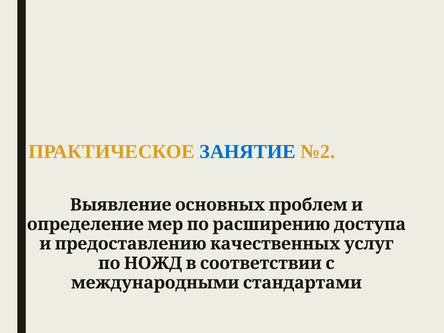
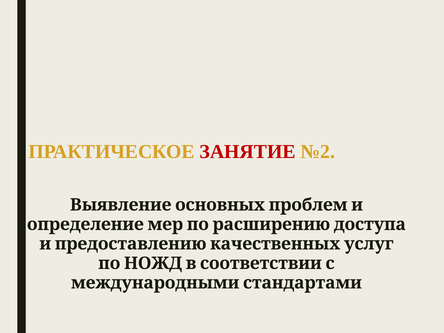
ЗАНЯТИЕ colour: blue -> red (248, 152)
